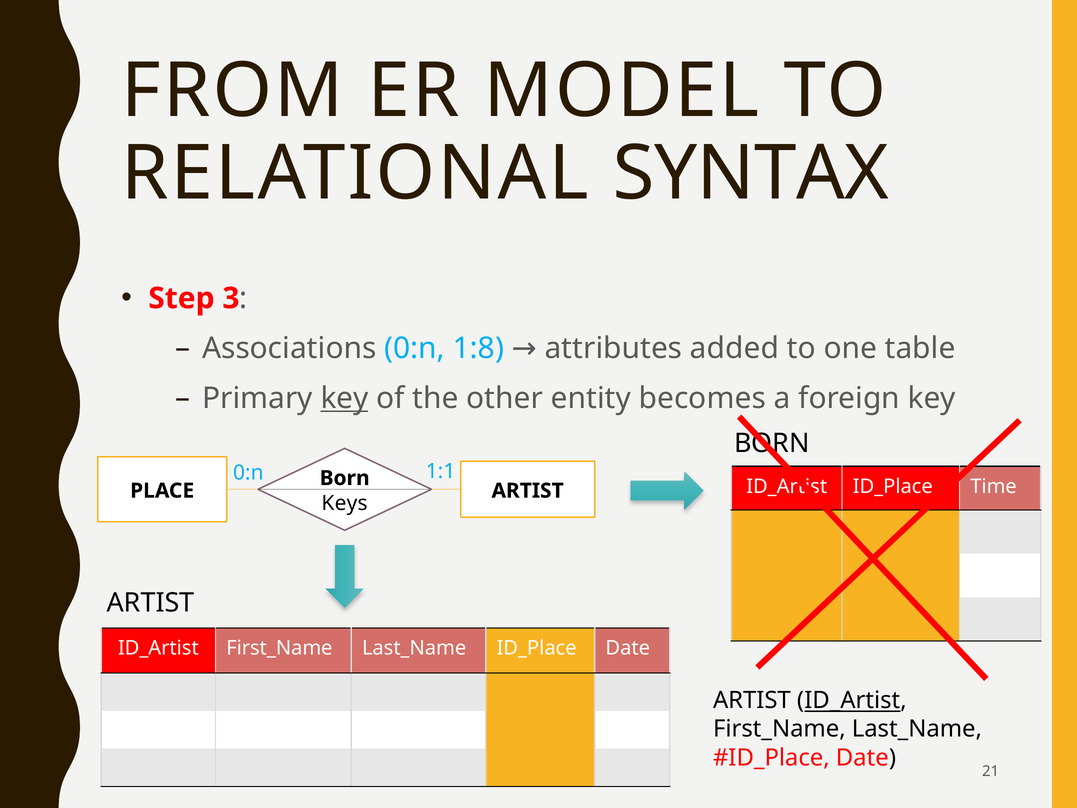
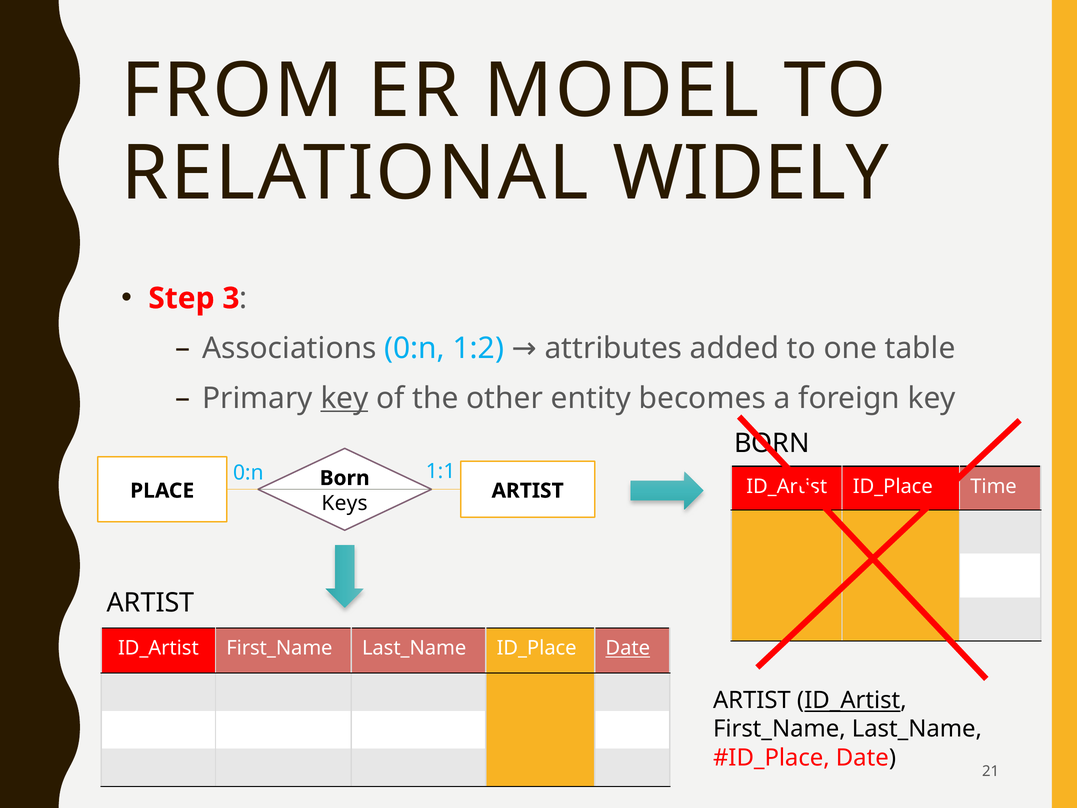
SYNTAX: SYNTAX -> WIDELY (751, 174)
1:8: 1:8 -> 1:2 (478, 348)
Date underline: none -> present (628, 648)
